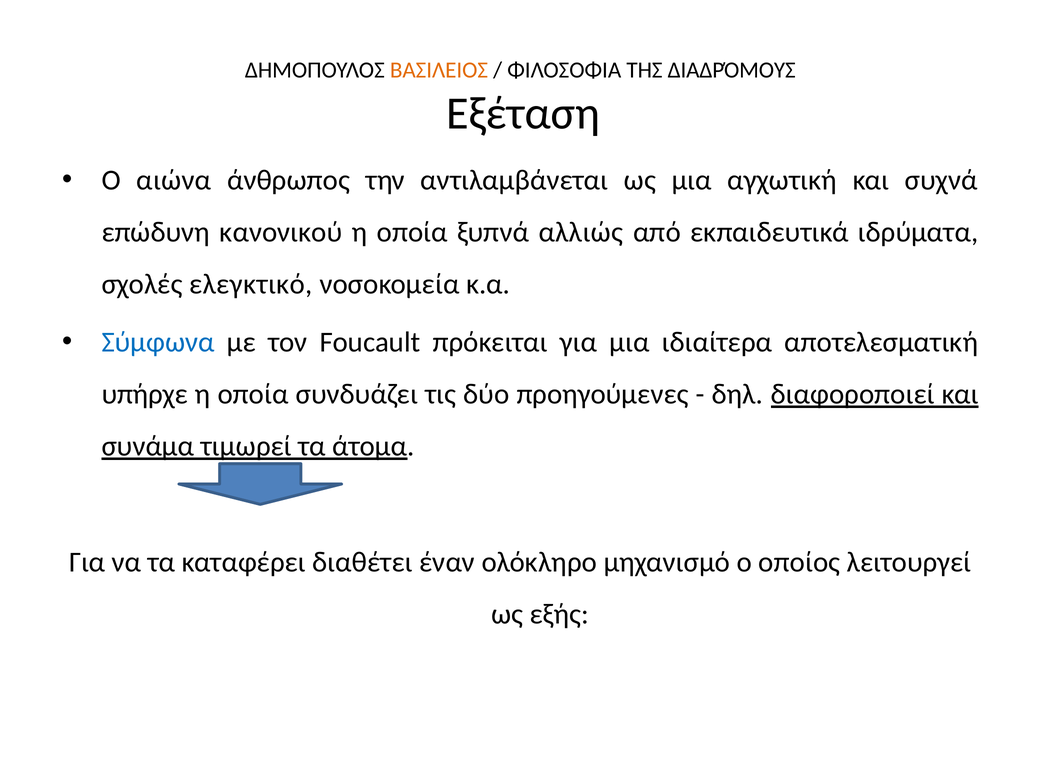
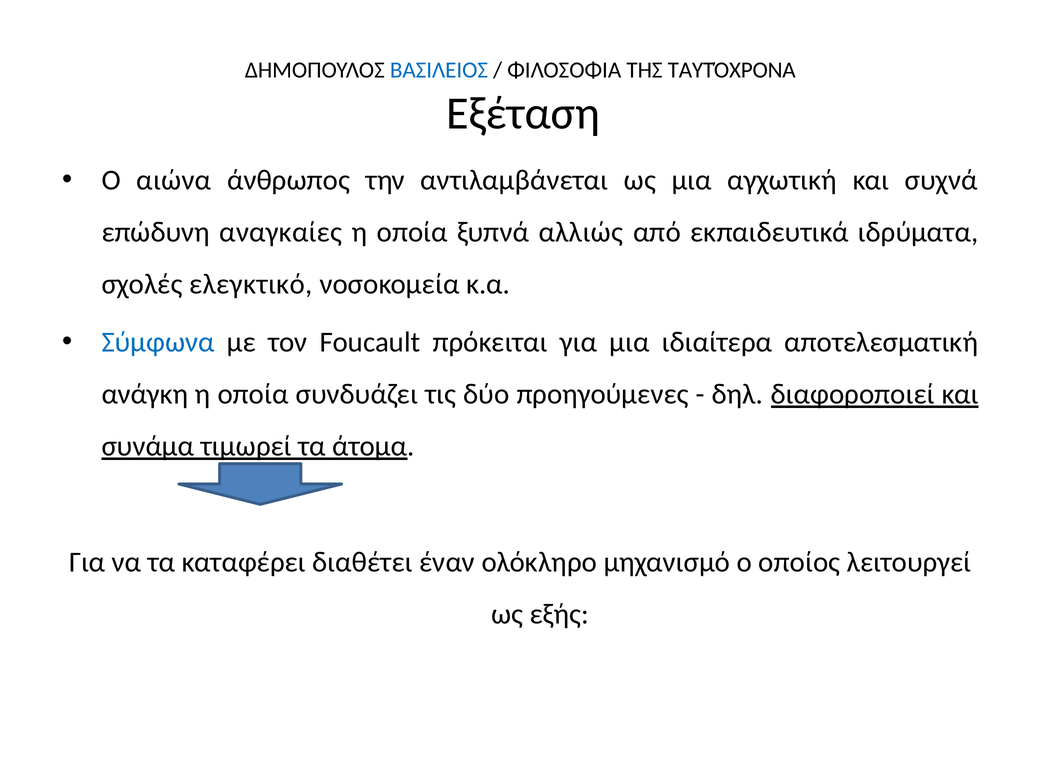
ΒΑΣΙΛΕΙΟΣ colour: orange -> blue (439, 70)
ΔΙΑΔΡΌΜΟΥΣ: ΔΙΑΔΡΌΜΟΥΣ -> ΤΑΥΤΌΧΡΟΝΑ (732, 70)
κανονικού: κανονικού -> αναγκαίες (281, 232)
υπήρχε: υπήρχε -> ανάγκη (145, 394)
